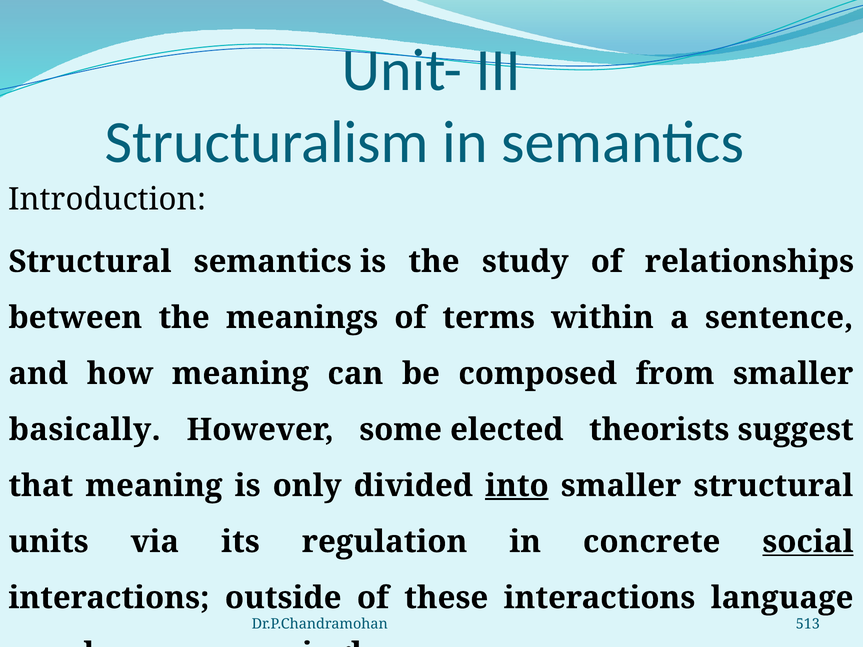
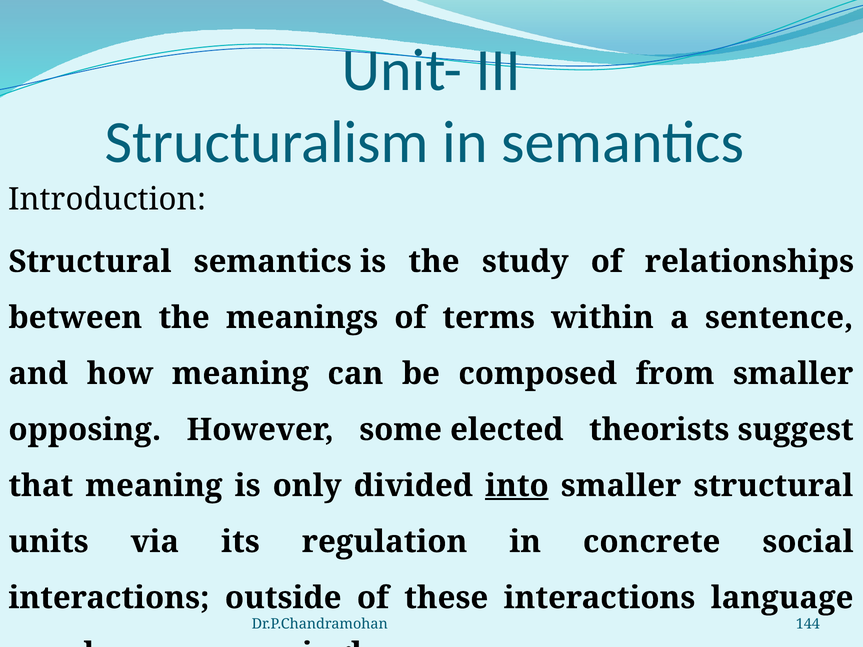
basically: basically -> opposing (85, 430)
social underline: present -> none (808, 542)
513: 513 -> 144 (808, 624)
